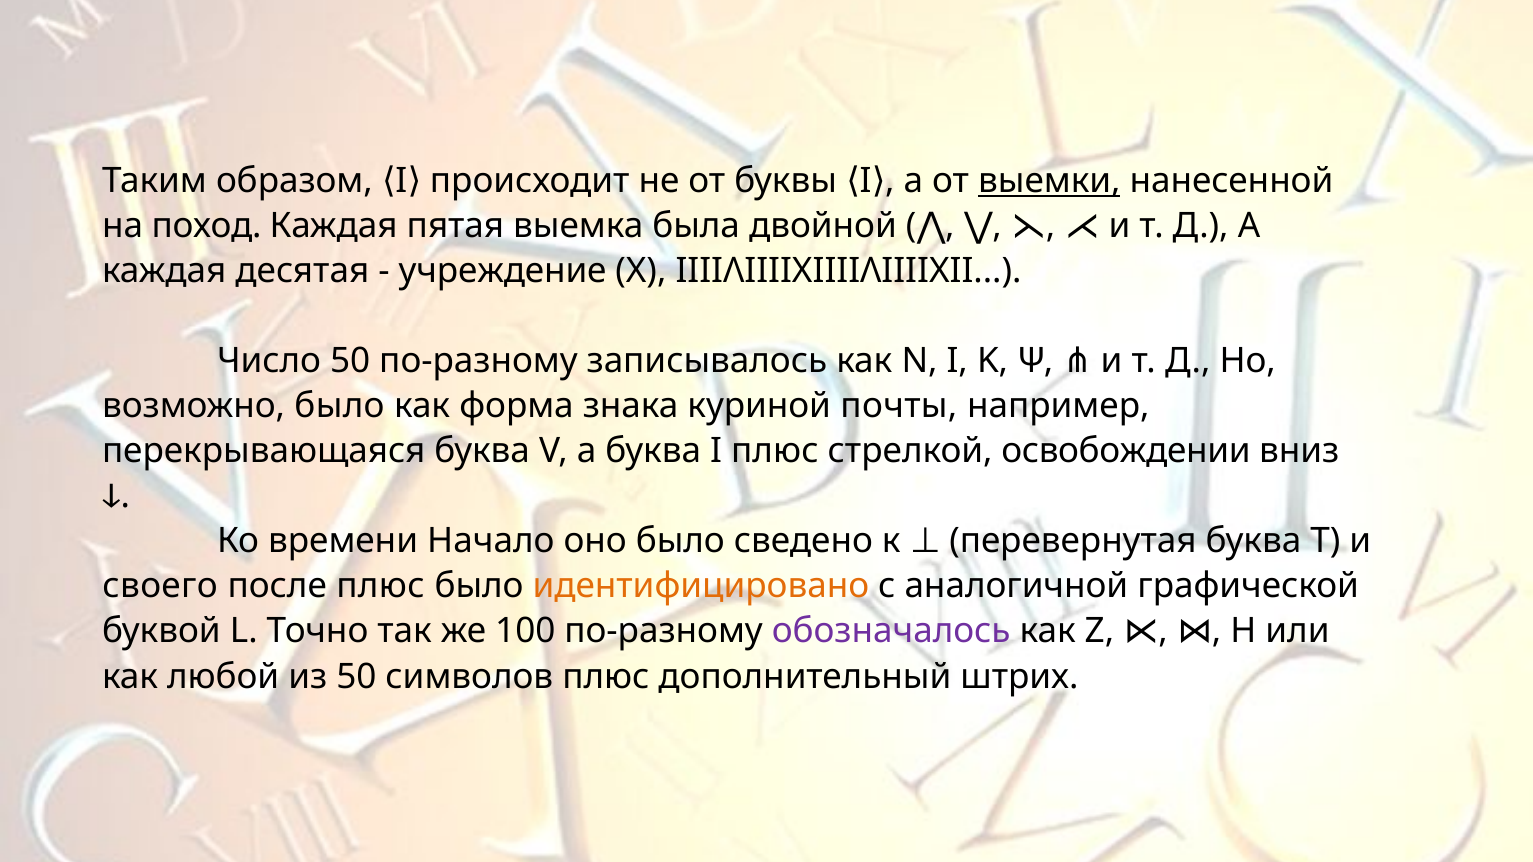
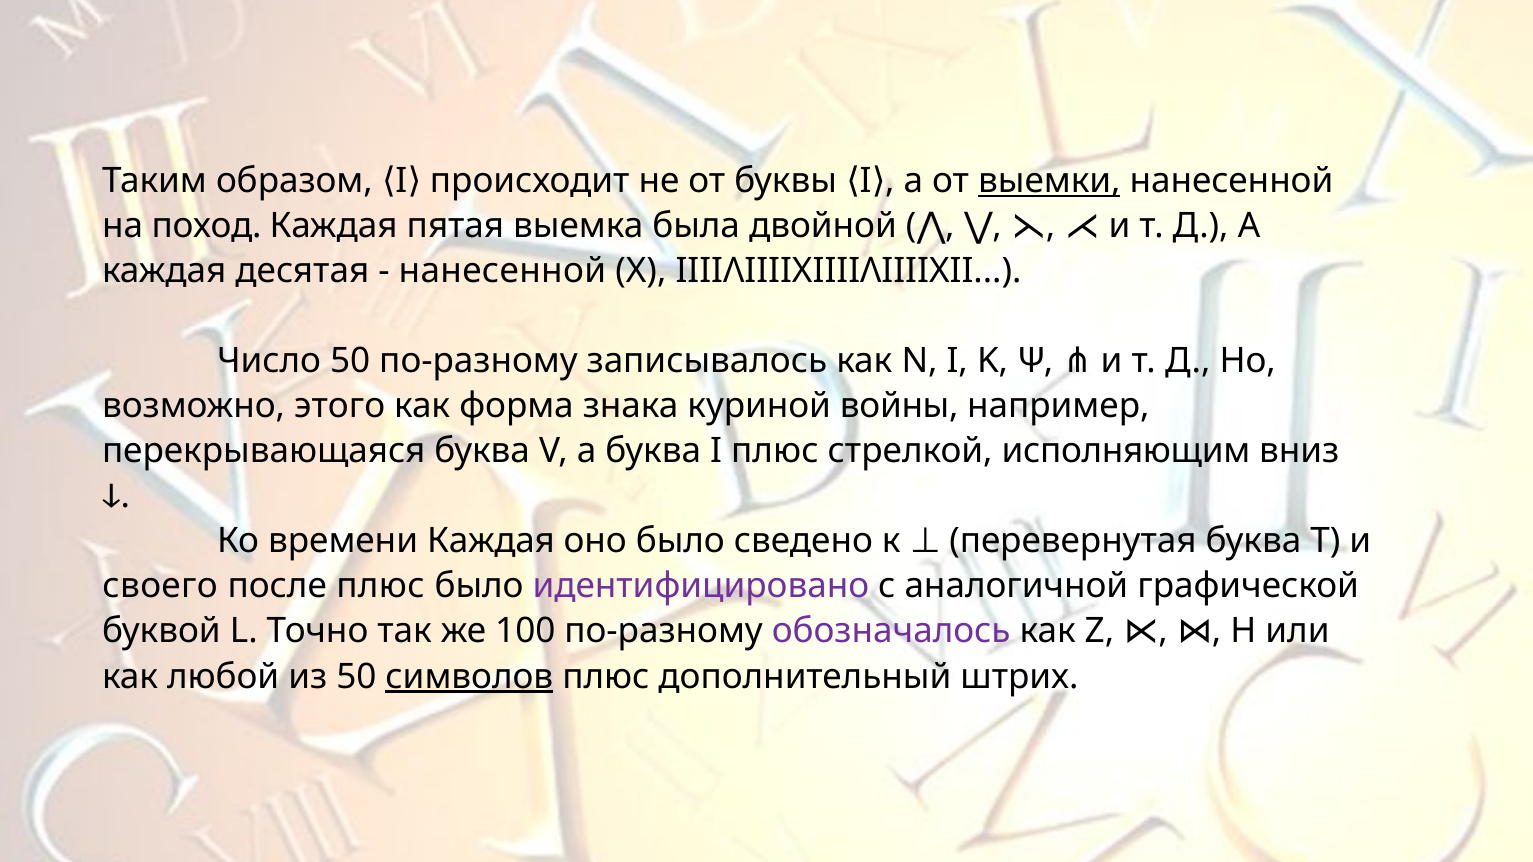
учреждение: учреждение -> нанесенной (502, 271)
возможно было: было -> этого (340, 406)
почты: почты -> войны (899, 406)
освобождении: освобождении -> исполняющим (1126, 451)
времени Начало: Начало -> Каждая (491, 541)
идентифицировано colour: orange -> purple (701, 586)
символов underline: none -> present (469, 677)
